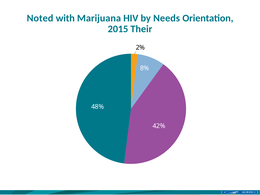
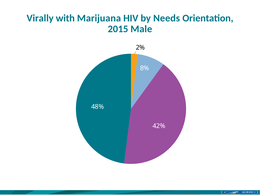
Noted: Noted -> Virally (40, 18)
Their: Their -> Male (141, 29)
